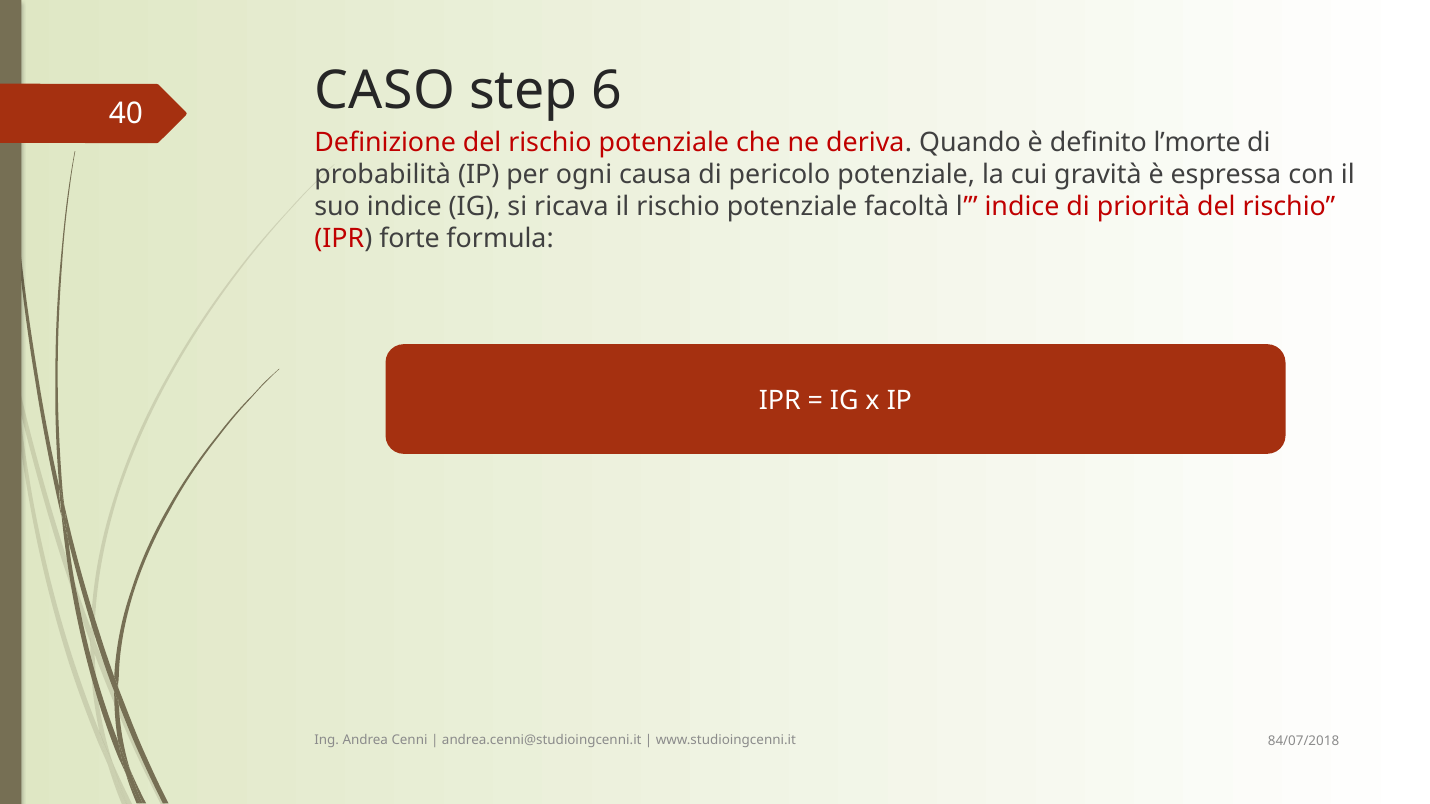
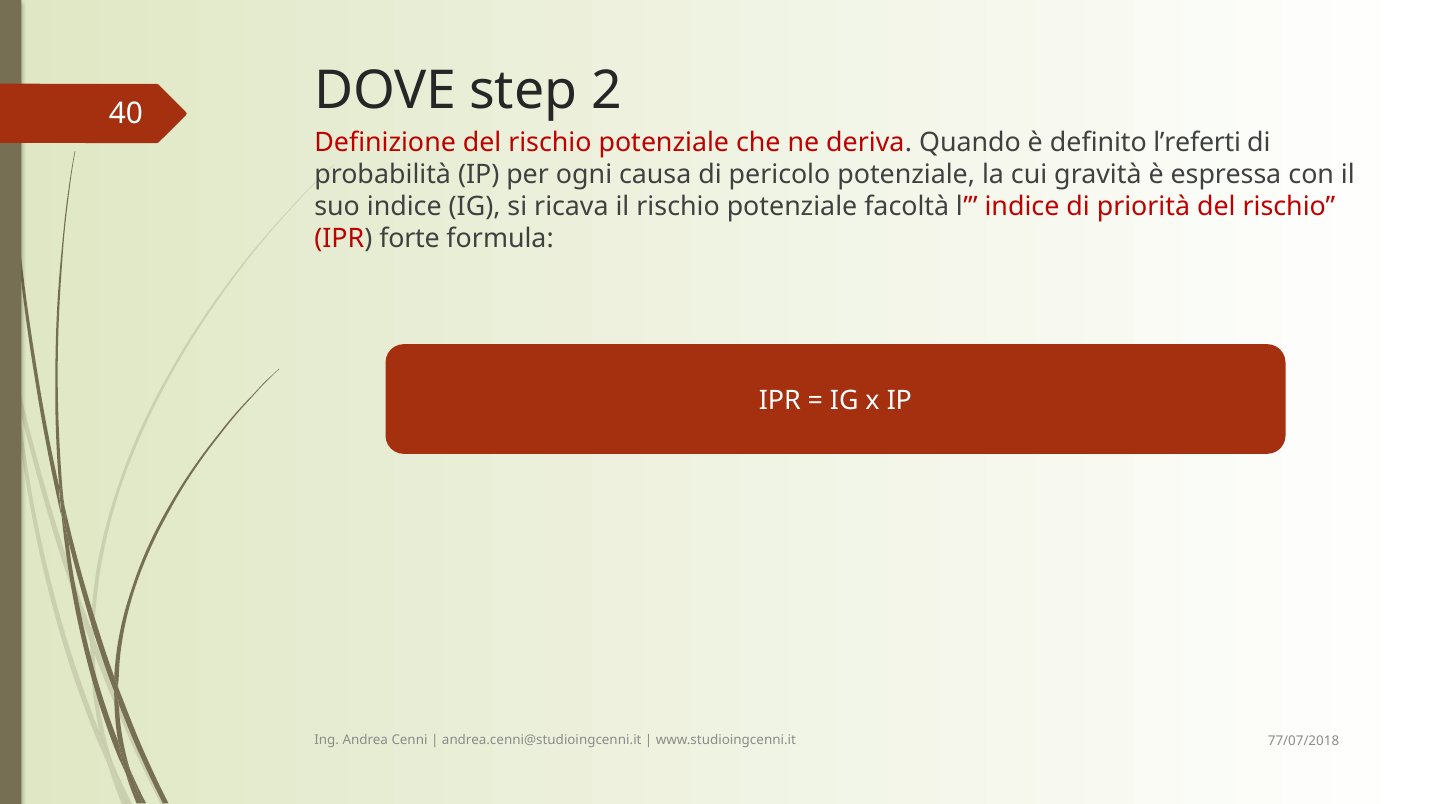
CASO: CASO -> DOVE (385, 91)
6: 6 -> 2 (607, 91)
l’morte: l’morte -> l’referti (1197, 143)
84/07/2018: 84/07/2018 -> 77/07/2018 (1304, 742)
